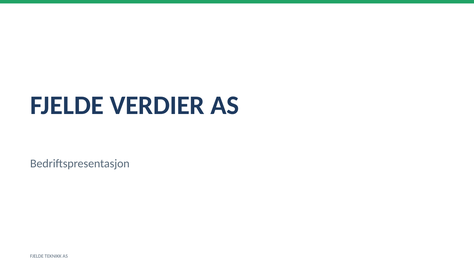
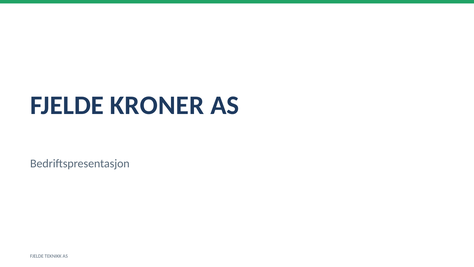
VERDIER: VERDIER -> KRONER (157, 105)
